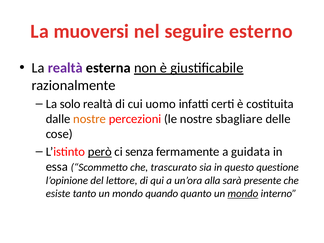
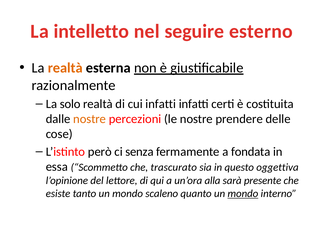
muoversi: muoversi -> intelletto (91, 31)
realtà colour: purple -> orange (65, 68)
cui uomo: uomo -> infatti (161, 104)
sbagliare: sbagliare -> prendere (239, 119)
però underline: present -> none (100, 152)
guidata: guidata -> fondata (251, 152)
questione: questione -> oggettiva (277, 167)
quando: quando -> scaleno (162, 194)
